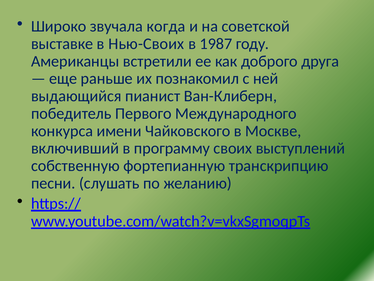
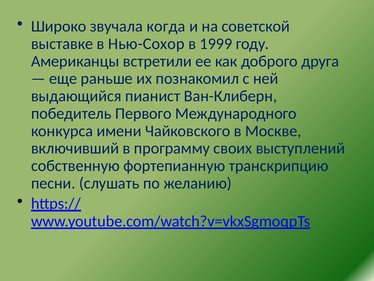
Нью-Своих: Нью-Своих -> Нью-Сохор (146, 44)
1987: 1987 -> 1999 (216, 44)
